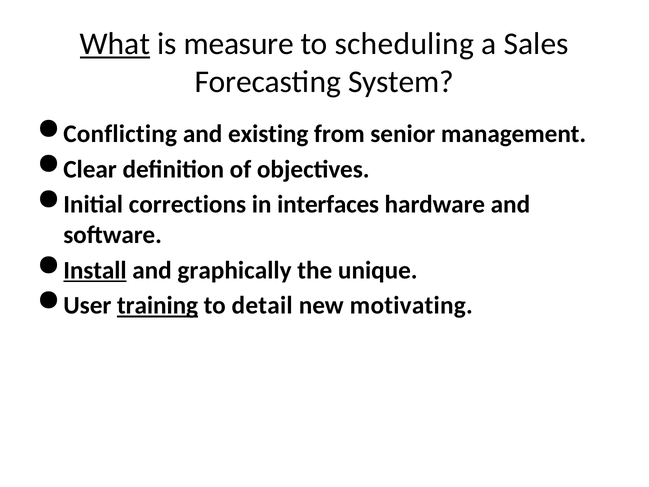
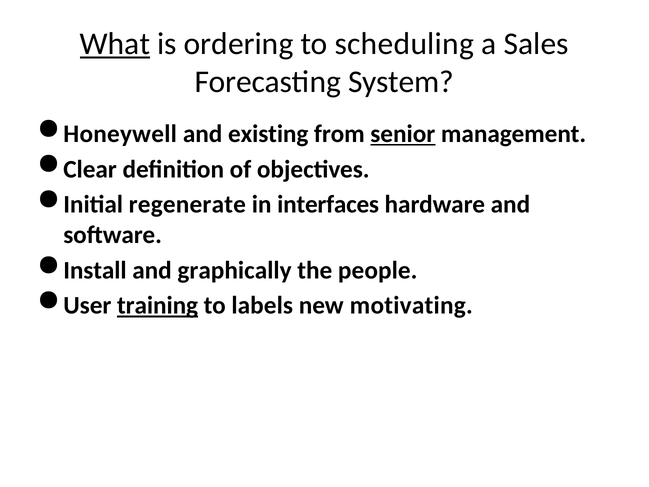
measure: measure -> ordering (239, 44)
Conflicting: Conflicting -> Honeywell (120, 134)
senior underline: none -> present (403, 134)
corrections: corrections -> regenerate (187, 204)
Install underline: present -> none (95, 270)
unique: unique -> people (378, 270)
detail: detail -> labels (262, 305)
